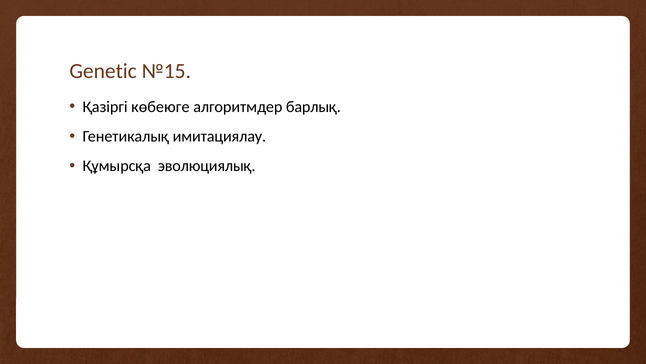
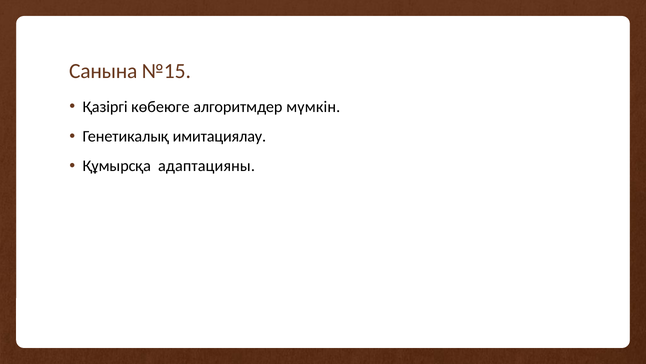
Genetic: Genetic -> Санына (103, 71)
барлық: барлық -> мүмкін (313, 107)
эволюциялық: эволюциялық -> адаптацияны (207, 166)
